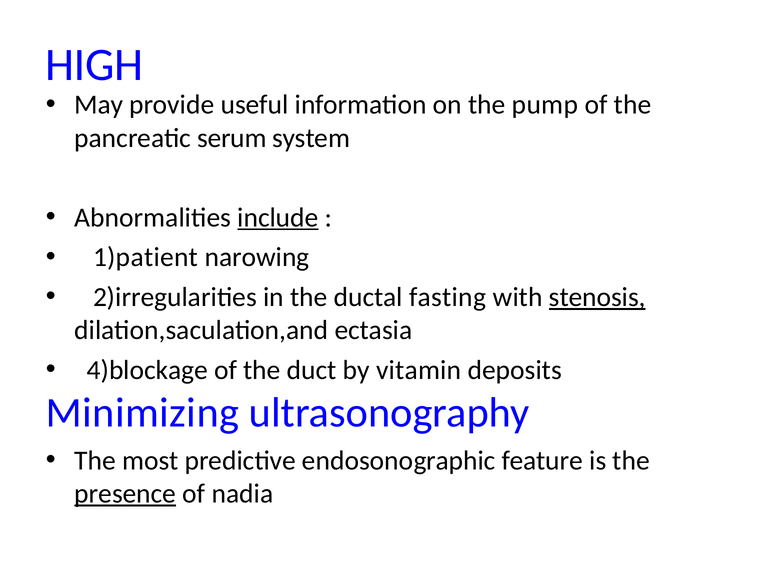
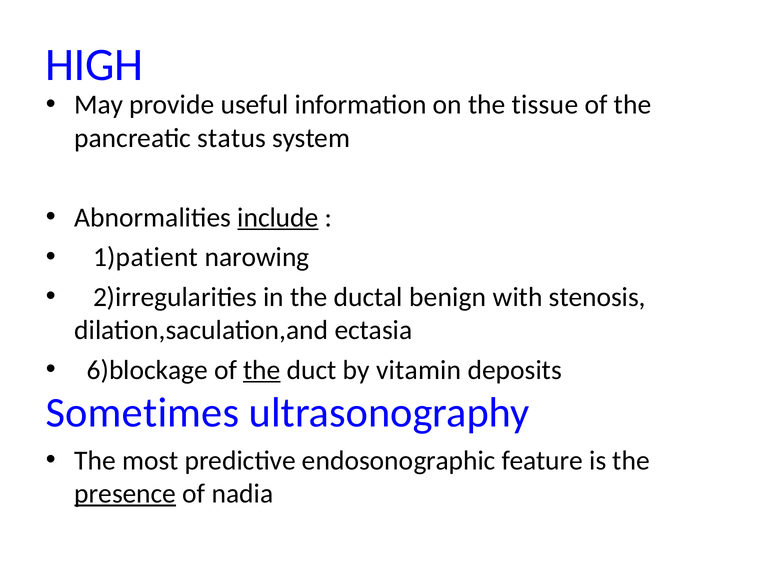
pump: pump -> tissue (545, 105)
serum: serum -> status (232, 138)
fasting: fasting -> benign (448, 297)
stenosis underline: present -> none (597, 297)
4)blockage: 4)blockage -> 6)blockage (147, 370)
the underline: none -> present (262, 370)
Minimizing: Minimizing -> Sometimes (142, 413)
